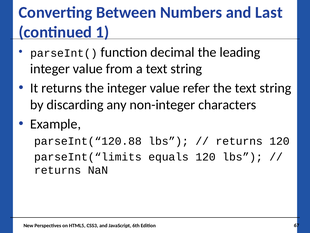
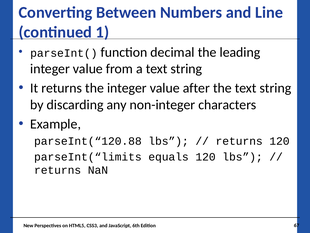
Last: Last -> Line (269, 12)
refer: refer -> after (196, 88)
